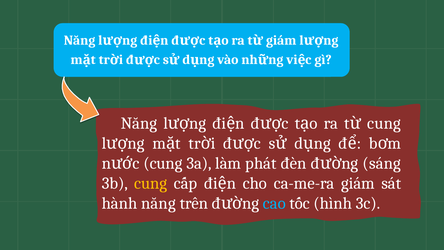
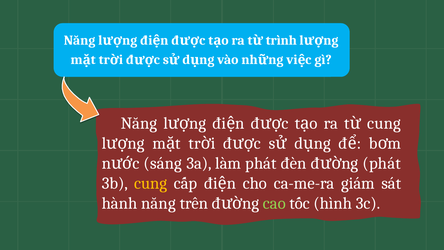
giám: giám -> trình (281, 40)
cung: cung -> sáng (163, 163)
sáng: sáng -> phát (382, 163)
cao colour: light blue -> light green (274, 203)
